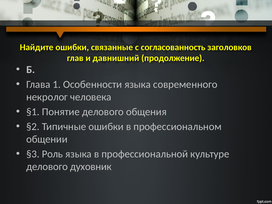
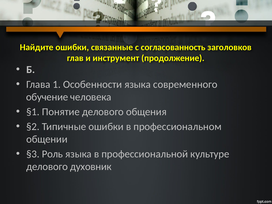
давнишний: давнишний -> инструмент (116, 58)
некролог: некролог -> обучение (47, 97)
